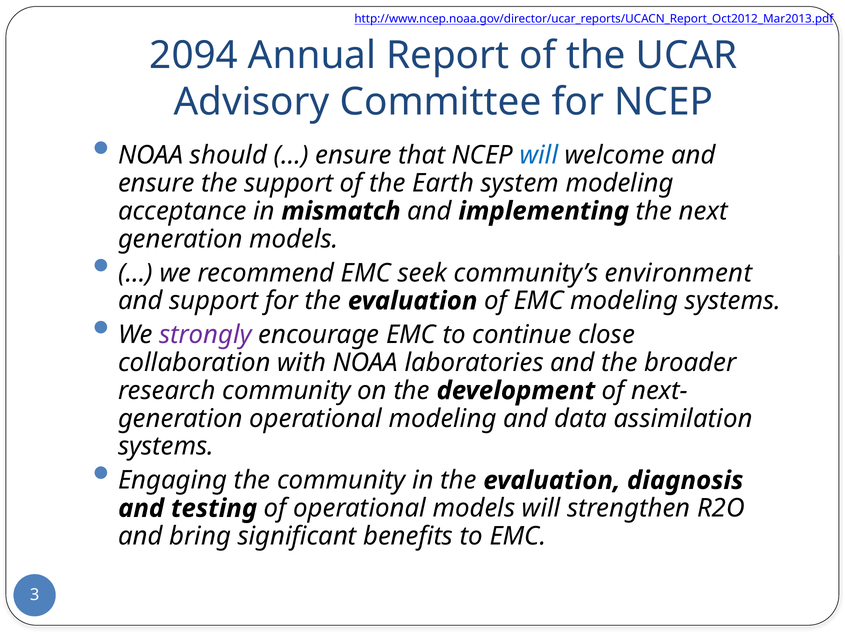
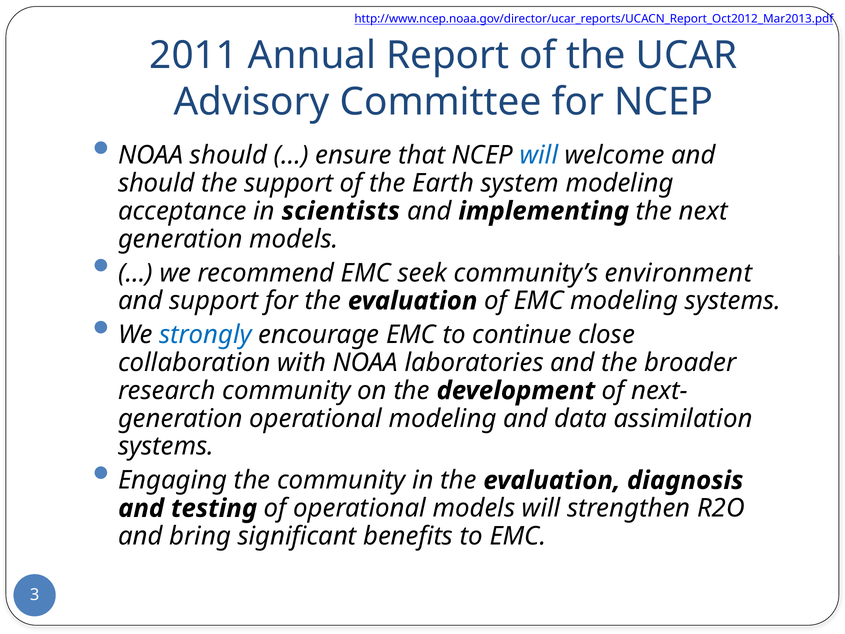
2094: 2094 -> 2011 (194, 56)
ensure: ensure -> should (156, 183)
mismatch: mismatch -> scientists (341, 211)
strongly colour: purple -> blue (205, 335)
